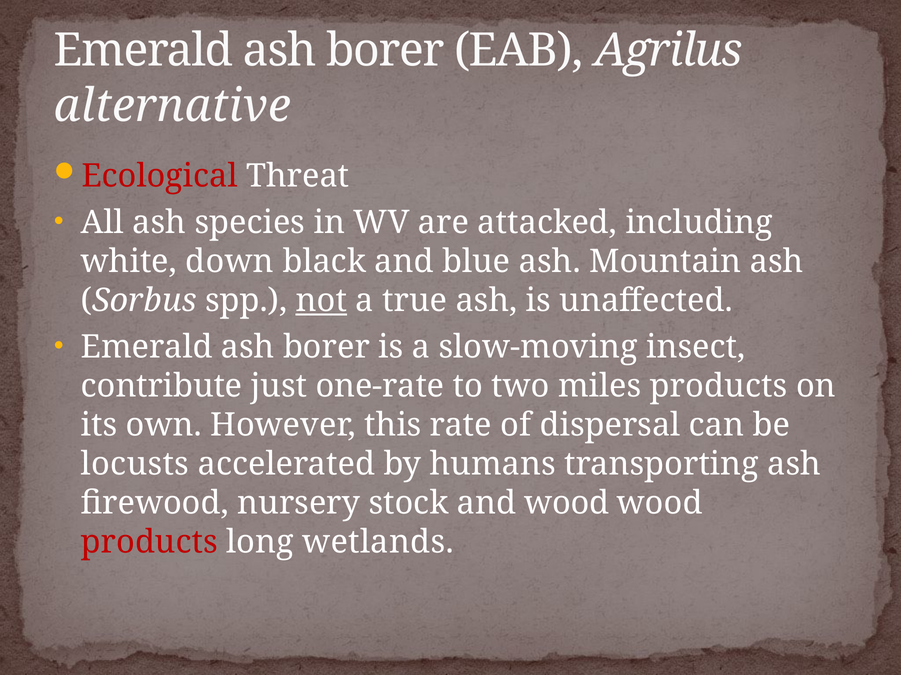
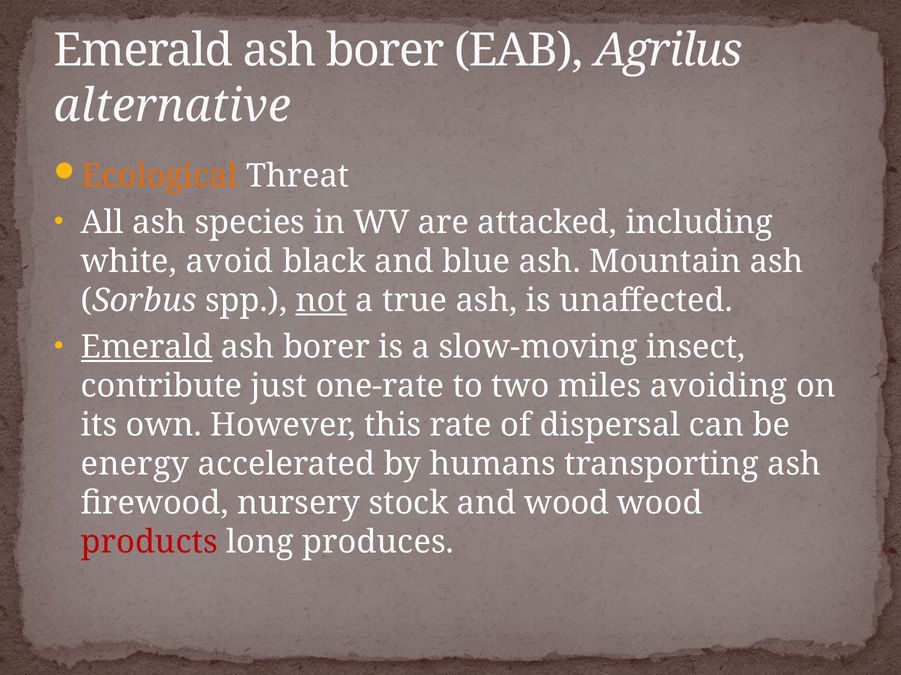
Ecological colour: red -> orange (160, 176)
down: down -> avoid (230, 262)
Emerald underline: none -> present (147, 348)
miles products: products -> avoiding (719, 387)
locusts: locusts -> energy (135, 465)
wetlands: wetlands -> produces (378, 543)
